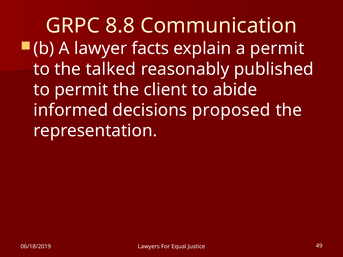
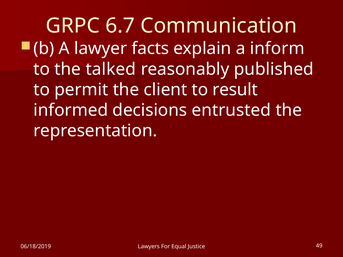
8.8: 8.8 -> 6.7 (120, 26)
a permit: permit -> inform (277, 49)
abide: abide -> result (235, 90)
proposed: proposed -> entrusted (231, 110)
